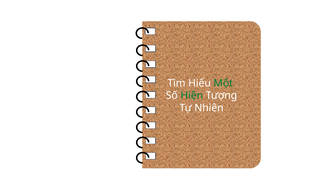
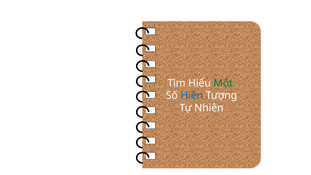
Hiện colour: green -> blue (192, 96)
